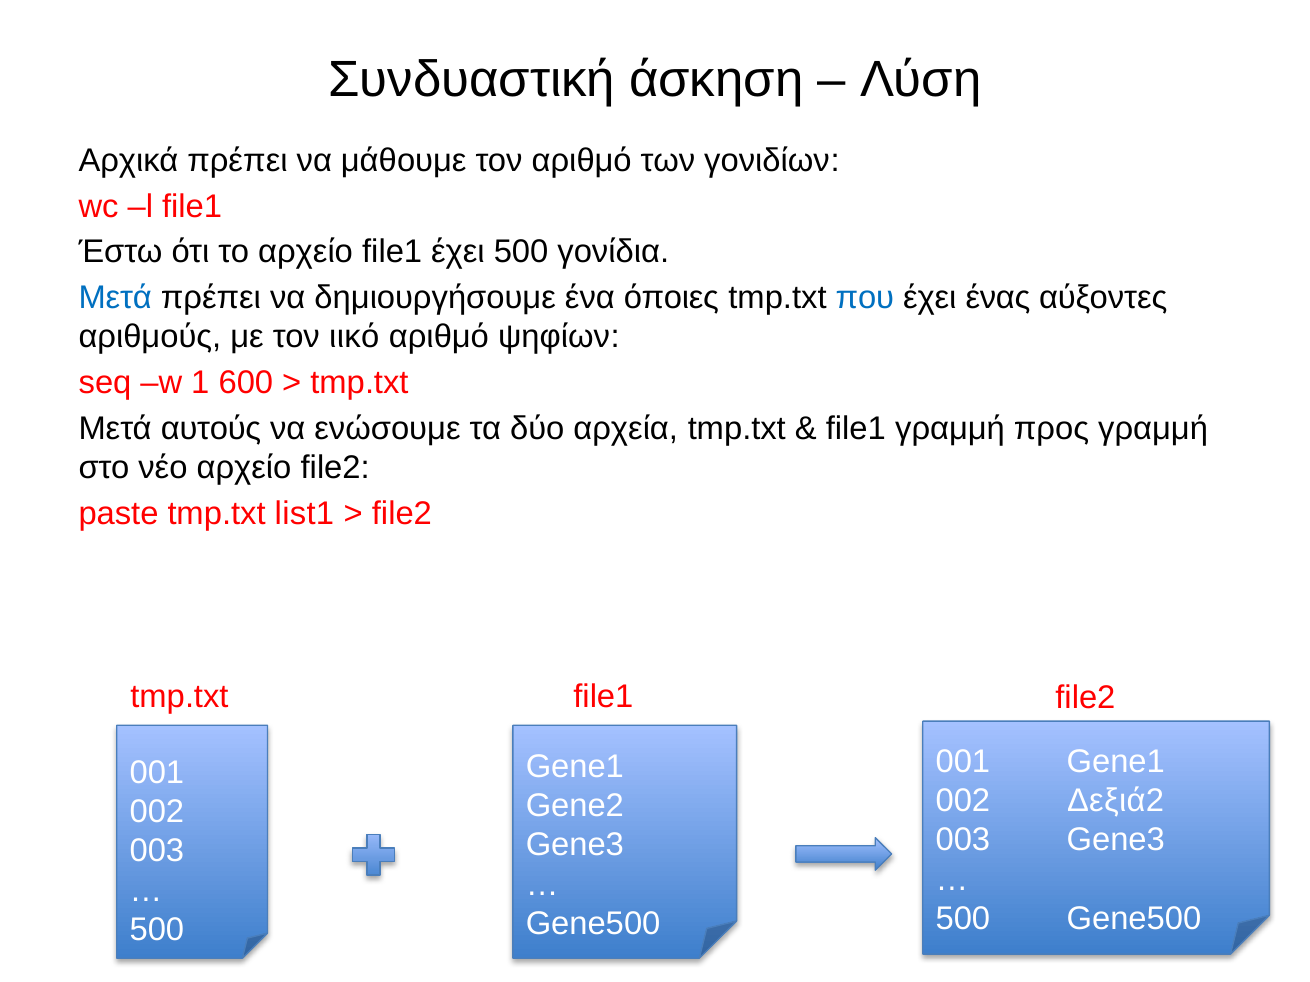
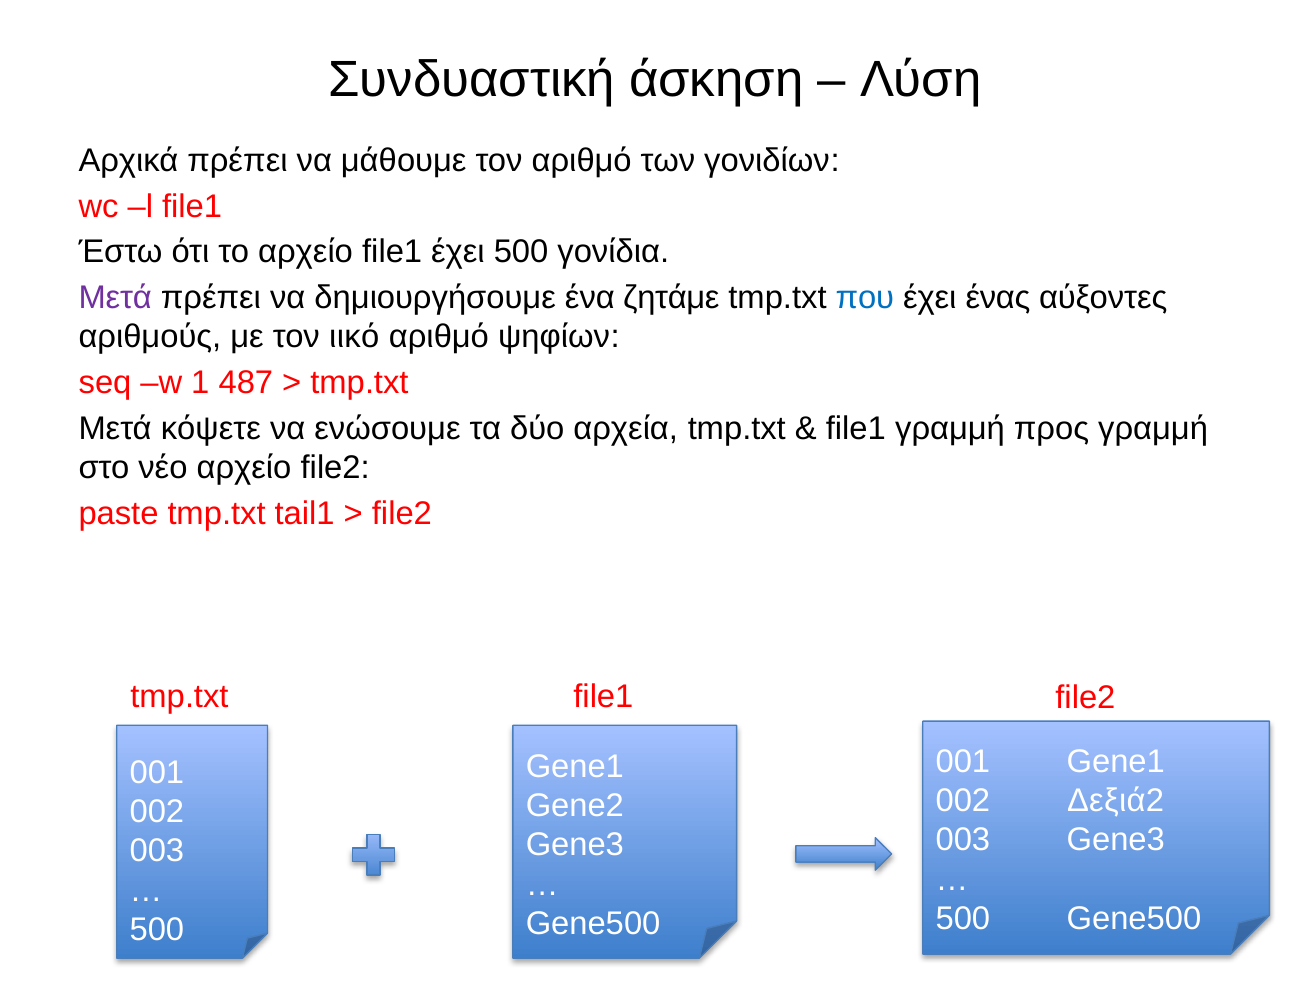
Μετά colour: blue -> purple (115, 298)
όποιες: όποιες -> ζητάμε (671, 298)
600: 600 -> 487 (246, 383)
αυτούς: αυτούς -> κόψετε (211, 429)
list1: list1 -> tail1 (305, 514)
